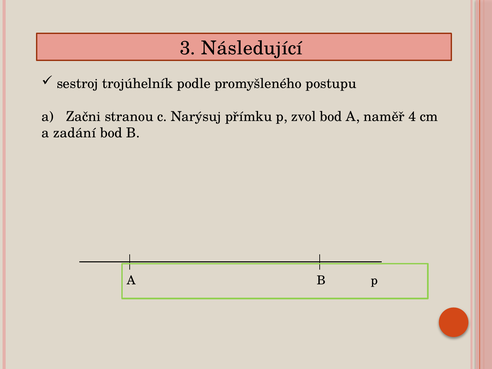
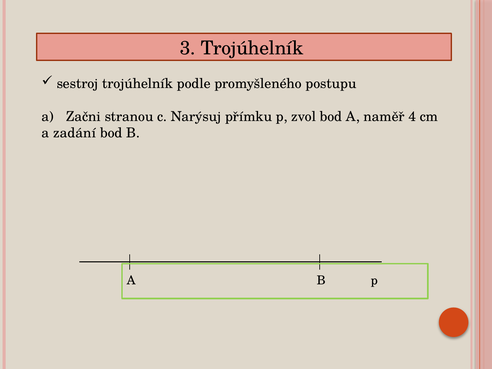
3 Následující: Následující -> Trojúhelník (252, 48)
